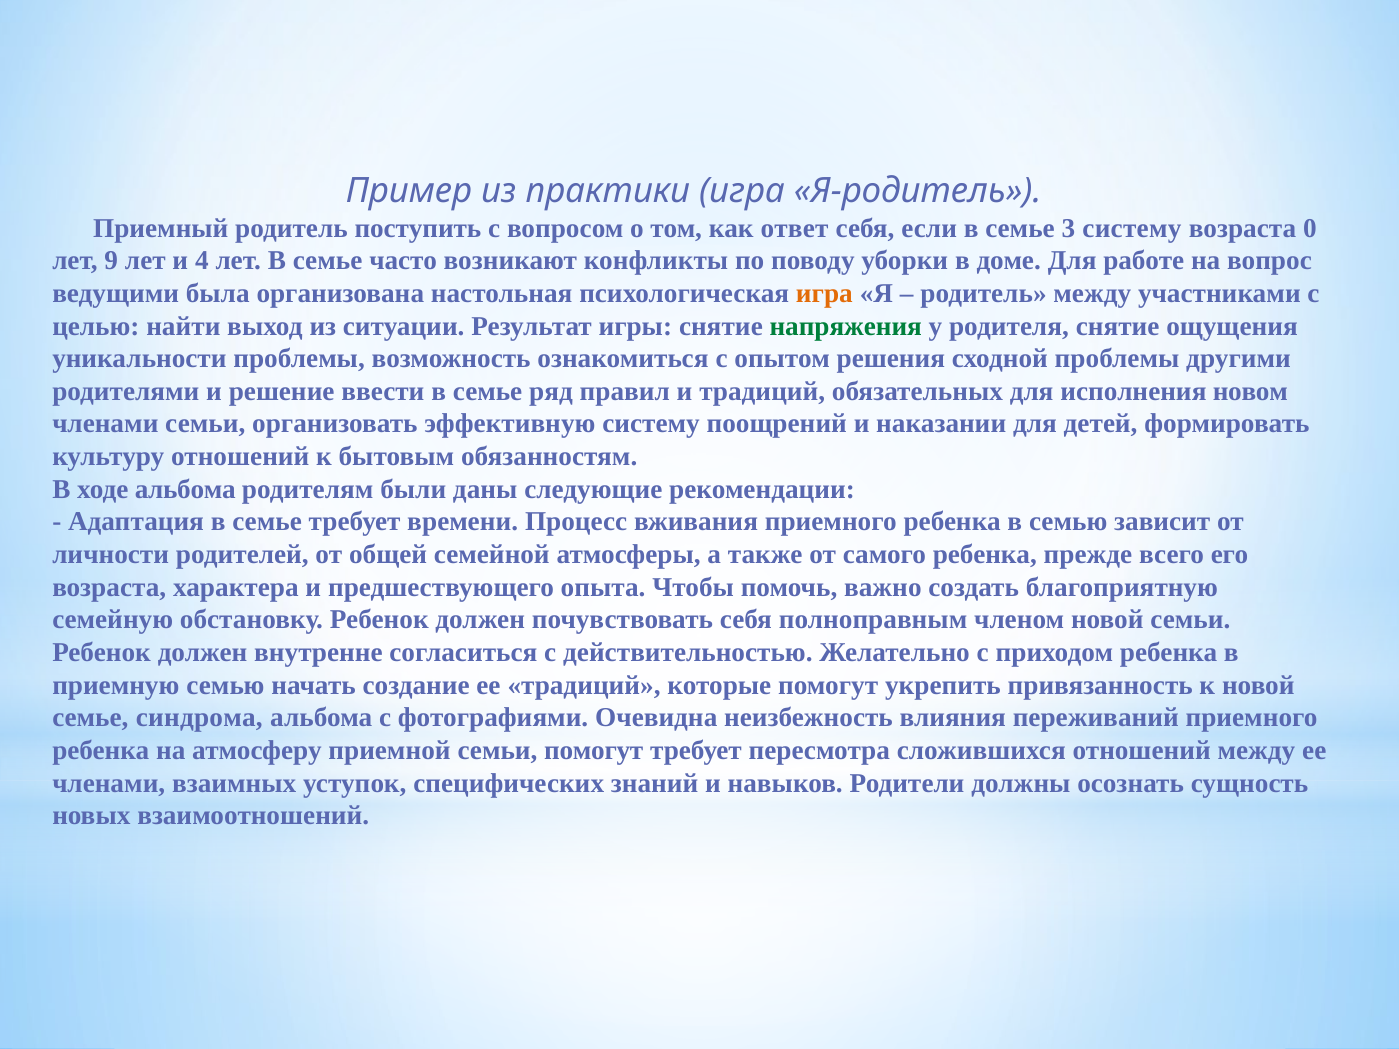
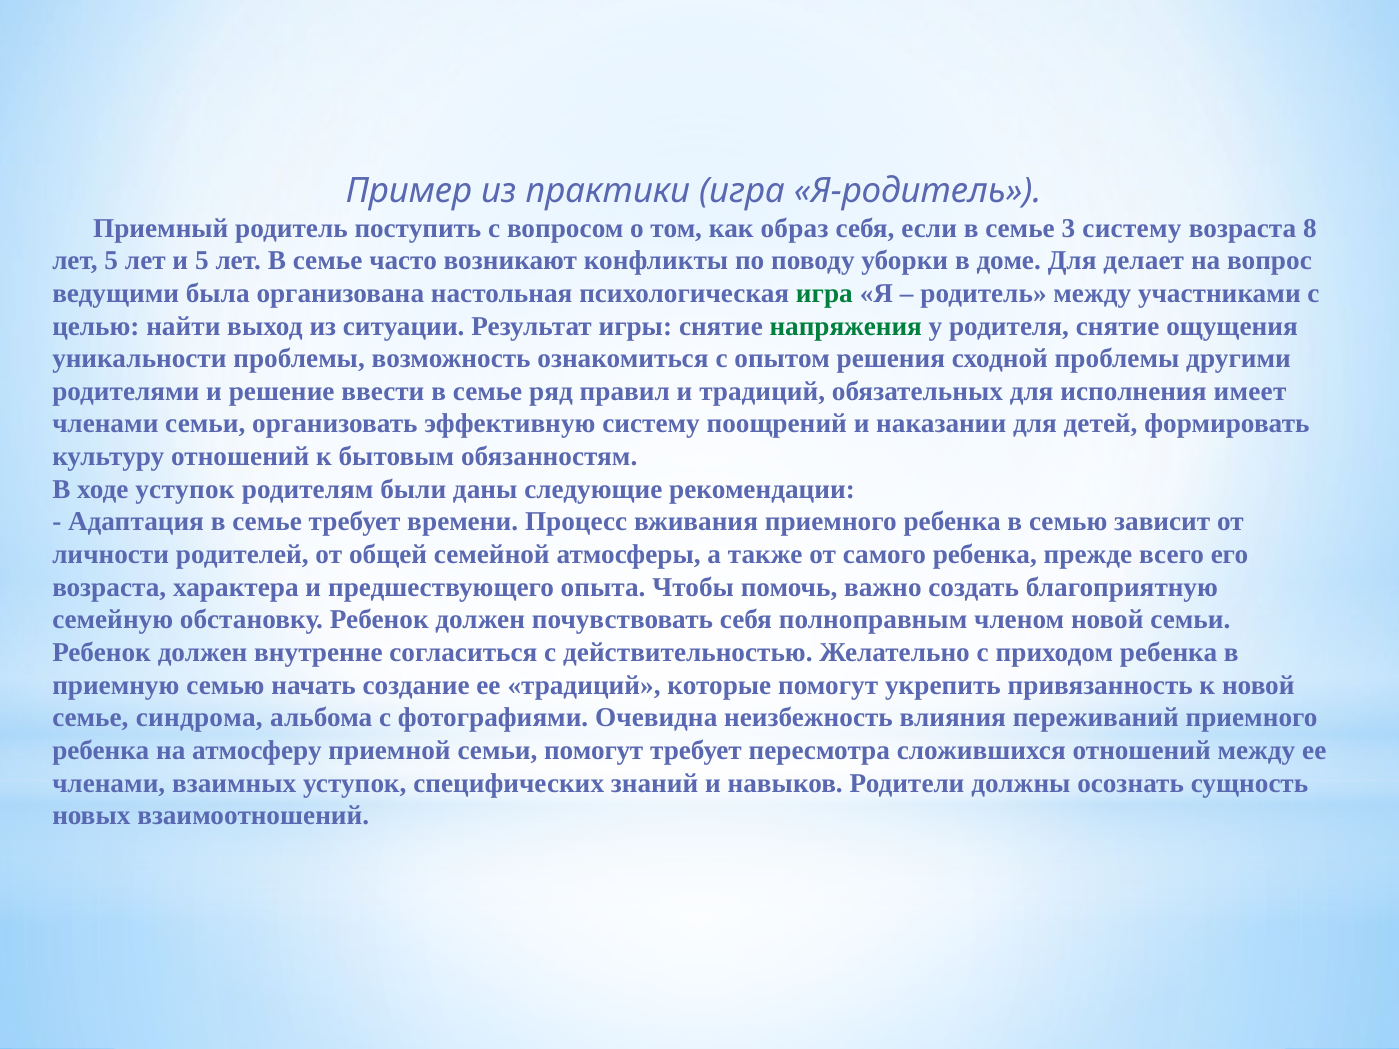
ответ: ответ -> образ (795, 228)
0: 0 -> 8 (1310, 228)
лет 9: 9 -> 5 (111, 261)
и 4: 4 -> 5 (202, 261)
работе: работе -> делает (1144, 261)
игра colour: orange -> green (824, 293)
новом: новом -> имеет (1250, 391)
ходе альбома: альбома -> уступок (185, 489)
